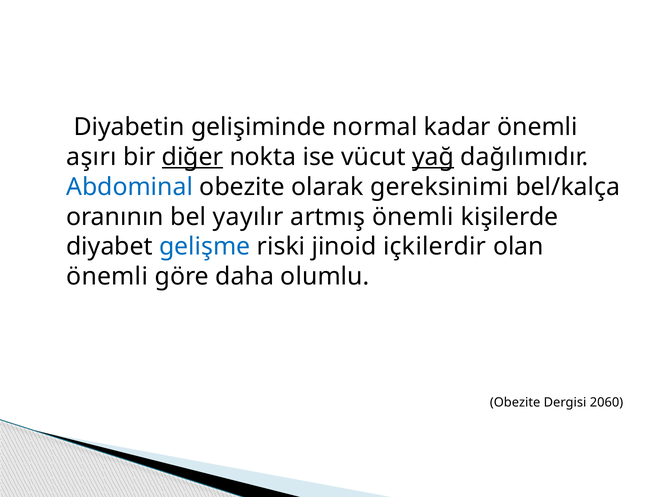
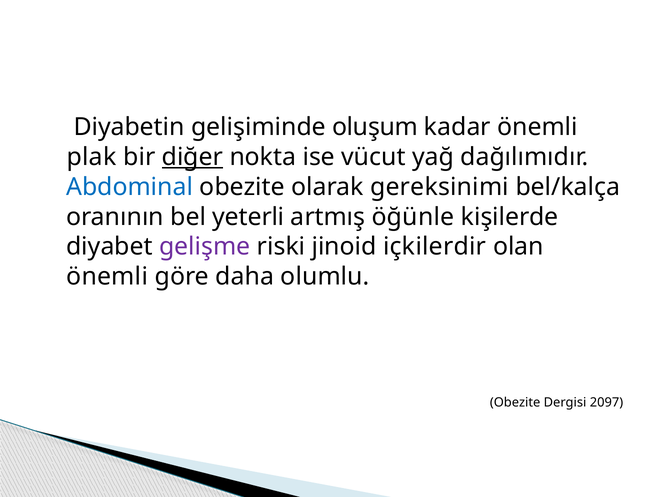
normal: normal -> oluşum (375, 127)
aşırı: aşırı -> plak (91, 157)
yağ underline: present -> none (433, 157)
yayılır: yayılır -> yeterli (248, 217)
artmış önemli: önemli -> öğünle (413, 217)
gelişme colour: blue -> purple (205, 247)
2060: 2060 -> 2097 (606, 403)
